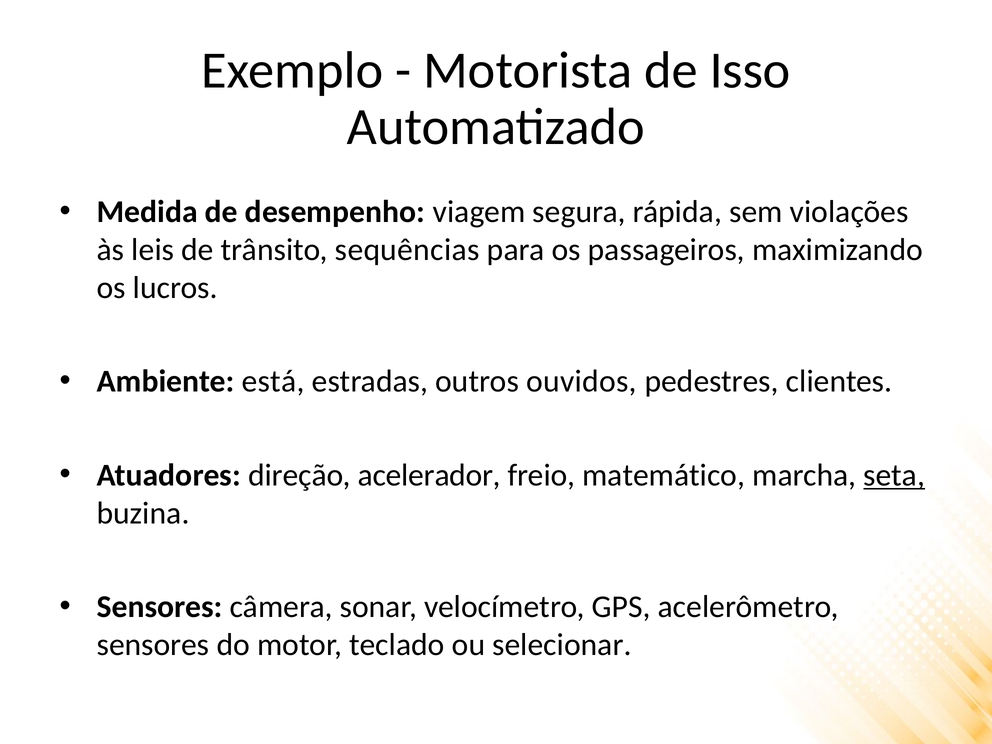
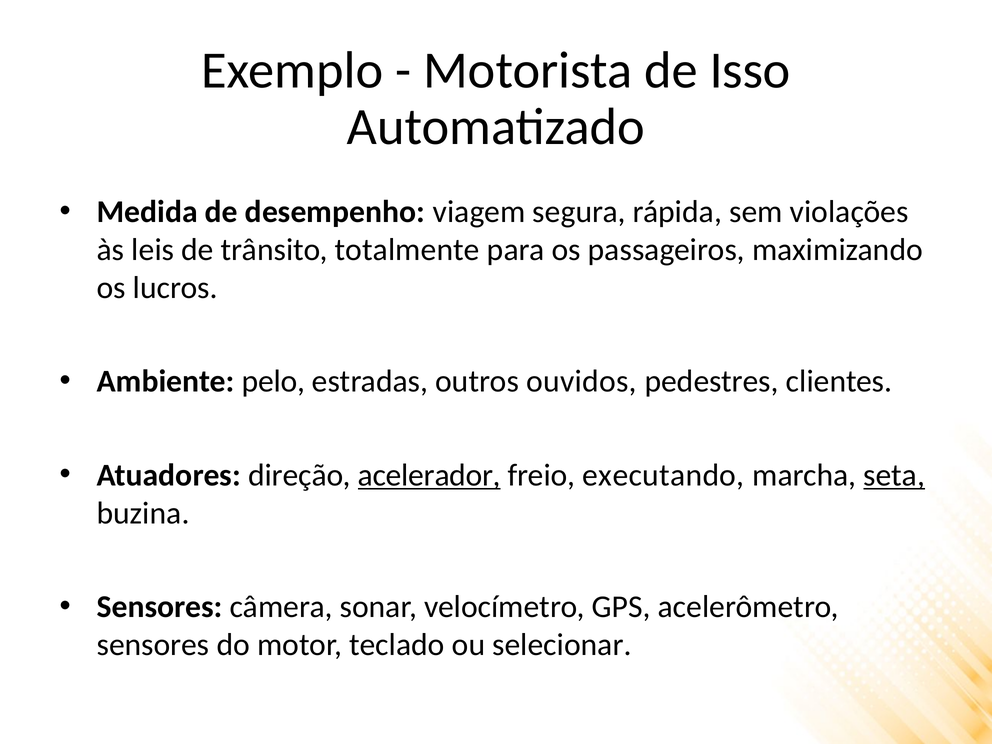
sequências: sequências -> totalmente (407, 250)
está: está -> pelo (273, 382)
acelerador underline: none -> present (429, 475)
matemático: matemático -> executando (663, 475)
